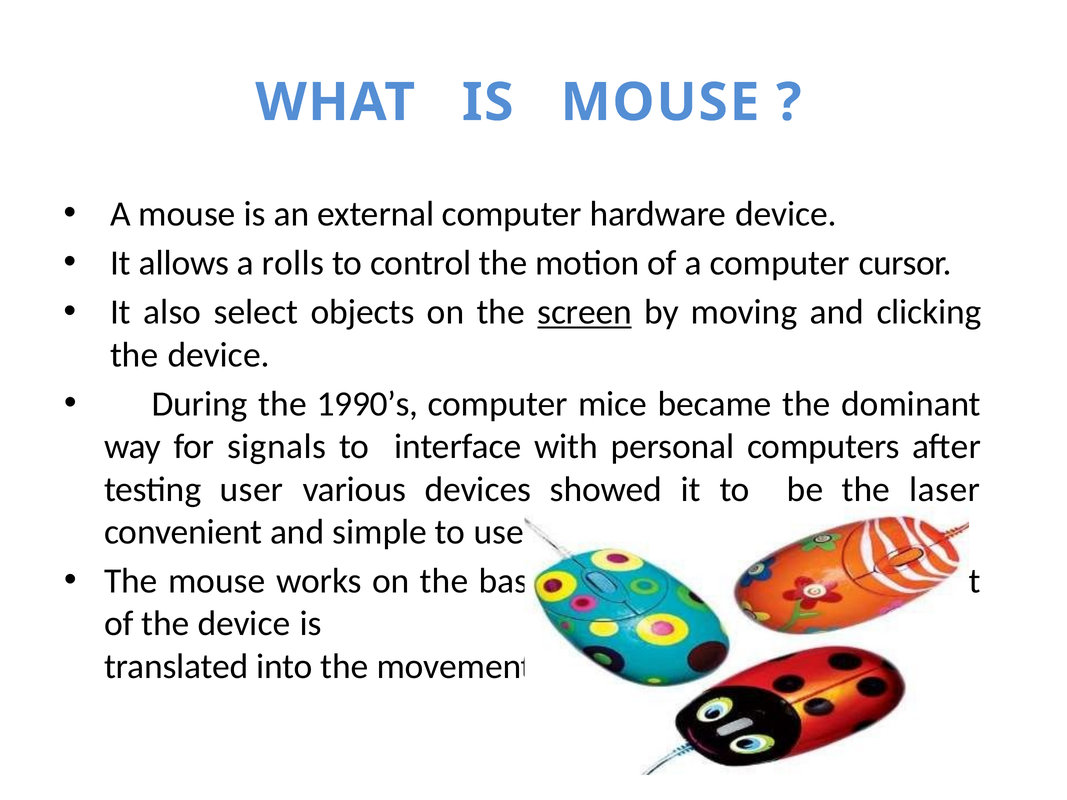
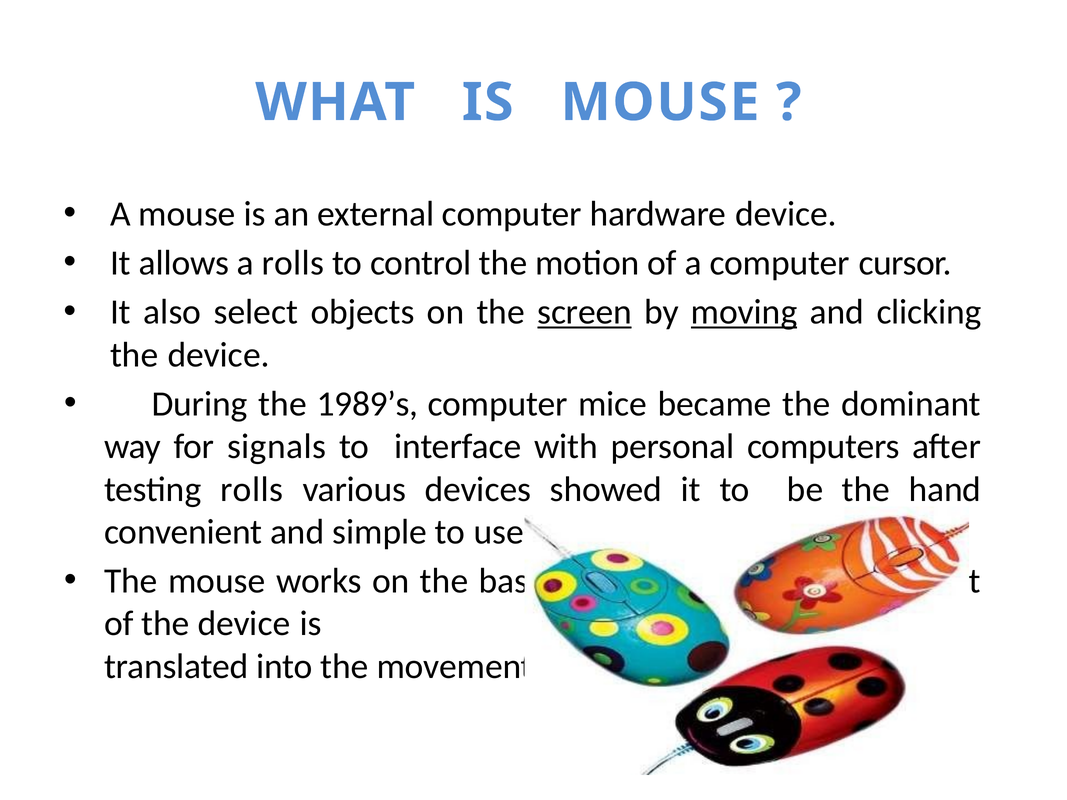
moving underline: none -> present (744, 312)
1990’s: 1990’s -> 1989’s (368, 404)
testing user: user -> rolls (252, 489)
laser: laser -> hand (945, 489)
